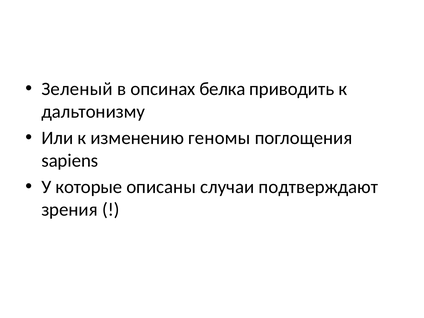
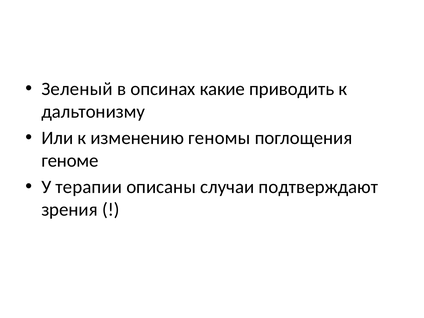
белка: белка -> какие (222, 89)
sapiens: sapiens -> геноме (70, 161)
которые: которые -> терапии (89, 187)
